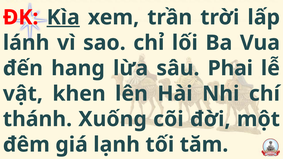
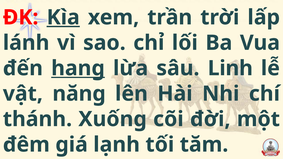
hang underline: none -> present (78, 68)
Phai: Phai -> Linh (230, 68)
khen: khen -> năng (79, 94)
